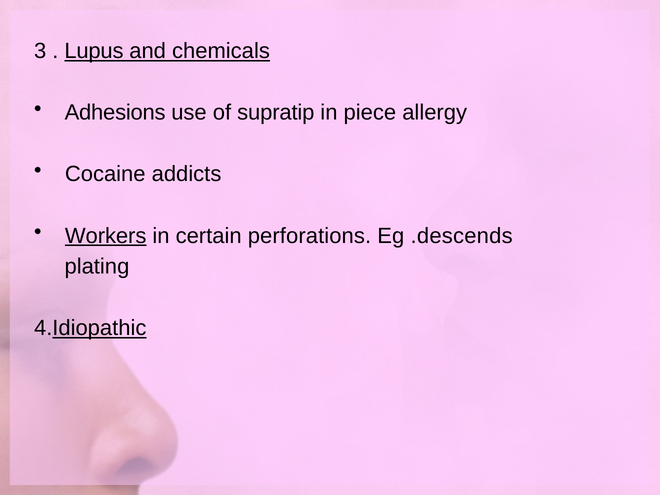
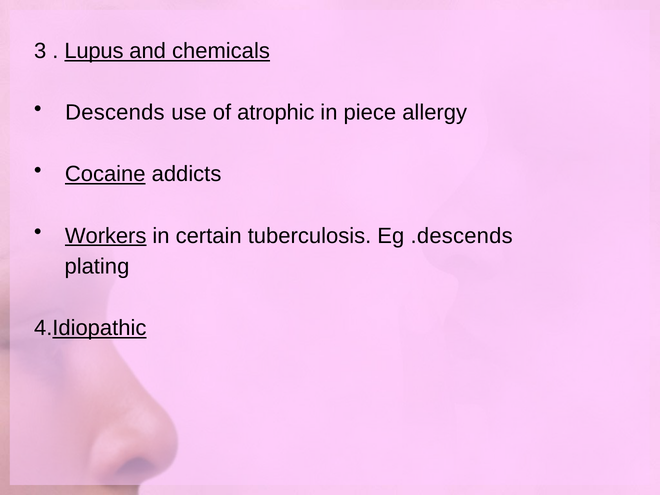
Adhesions: Adhesions -> Descends (115, 113)
supratip: supratip -> atrophic (276, 113)
Cocaine underline: none -> present (105, 174)
perforations: perforations -> tuberculosis (310, 236)
